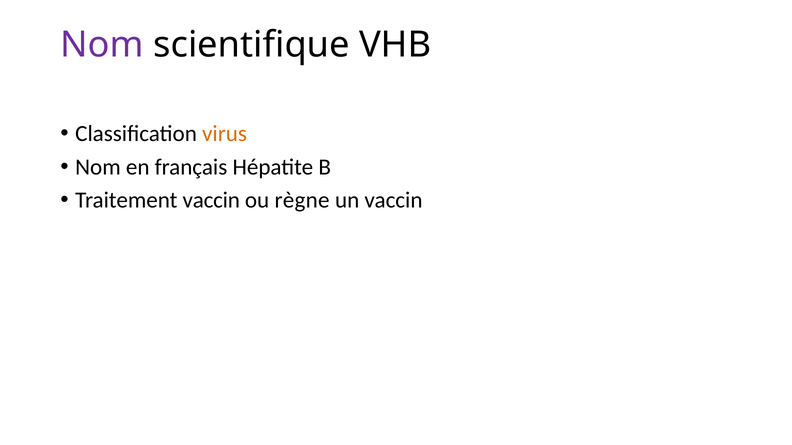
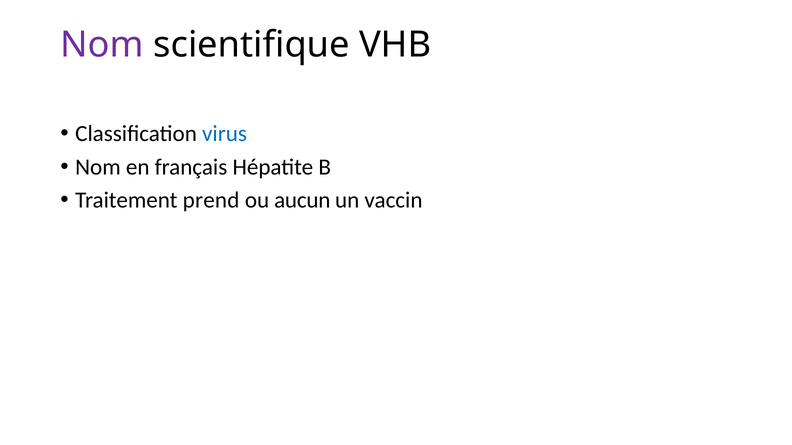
virus colour: orange -> blue (225, 134)
Traitement vaccin: vaccin -> prend (211, 200)
règne: règne -> aucun (302, 200)
